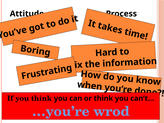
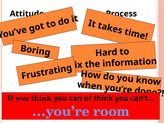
wrod: wrod -> room (112, 111)
